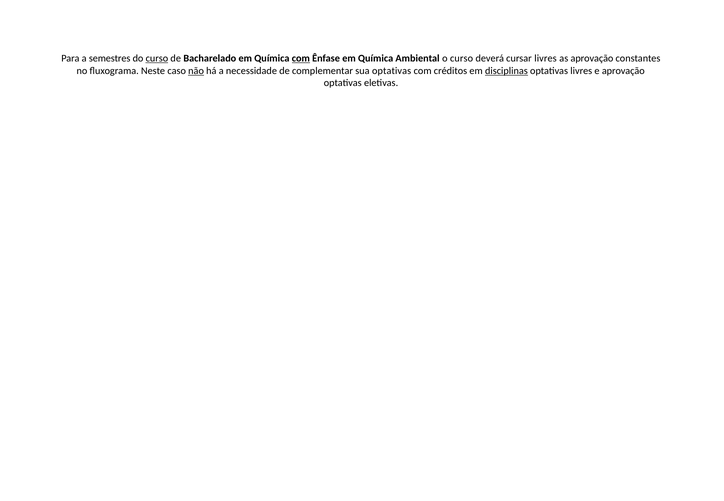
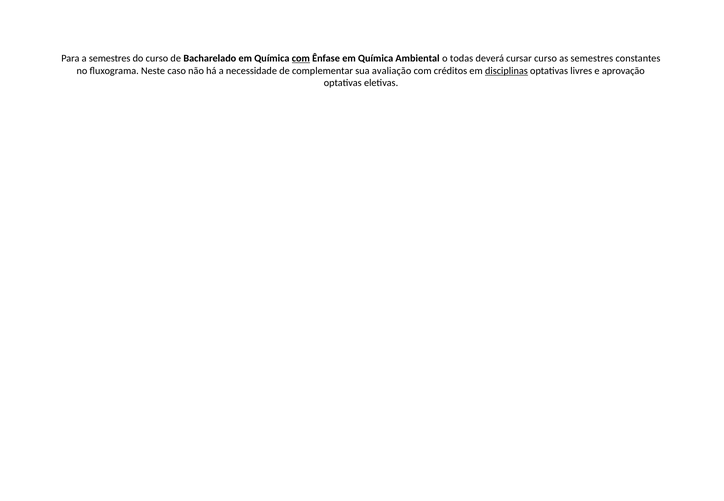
curso underline: present -> none (157, 59)
o curso: curso -> todas (462, 59)
cursar livres: livres -> curso (546, 59)
as aprovação: aprovação -> semestres (592, 59)
não underline: present -> none (196, 71)
sua optativas: optativas -> avaliação (392, 71)
